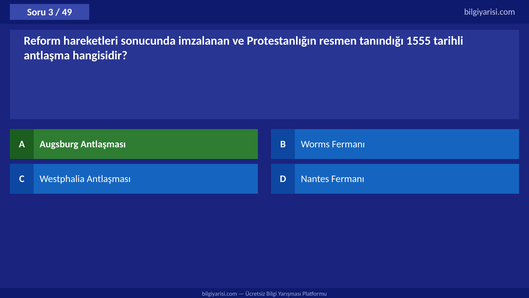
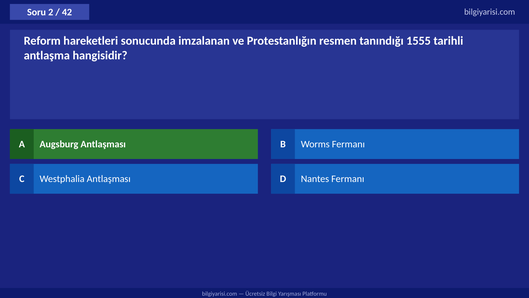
3: 3 -> 2 (51, 12)
49: 49 -> 42 (67, 12)
